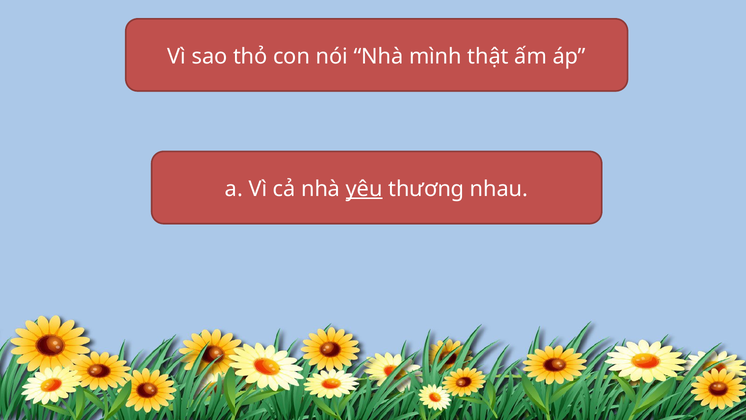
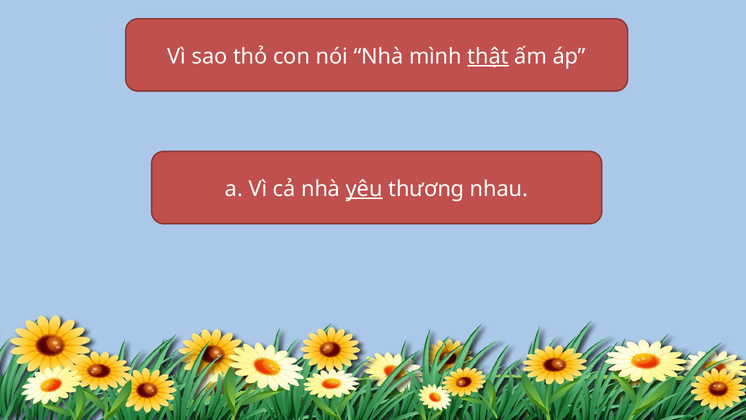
thật underline: none -> present (488, 56)
